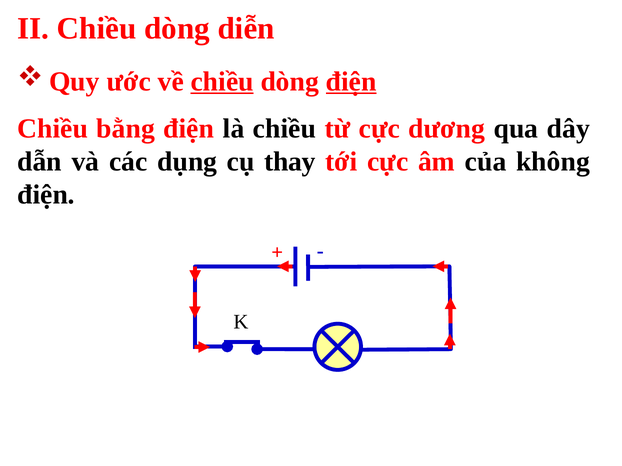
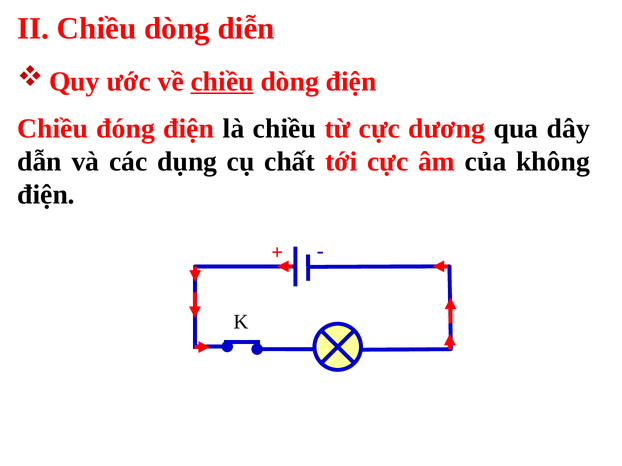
điện underline: present -> none (351, 82)
bằng: bằng -> đóng (126, 129)
thay: thay -> chất (290, 162)
